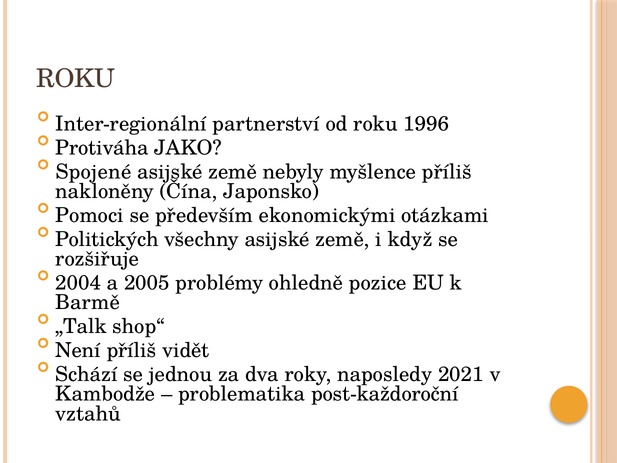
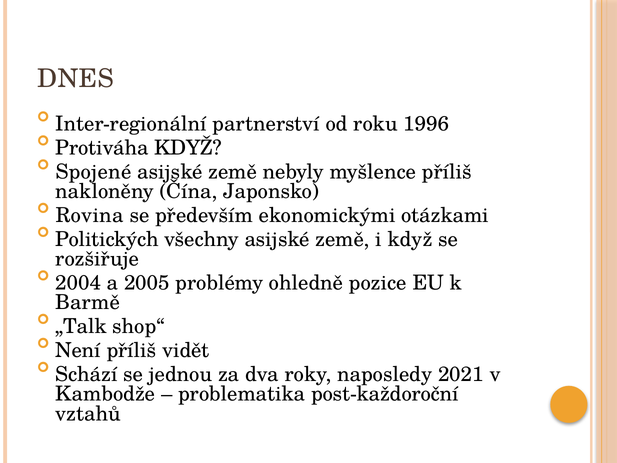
ROKU: ROKU -> DNES (76, 79)
Protiváha JAKO: JAKO -> KDYŽ (188, 148)
Pomoci: Pomoci -> Rovina (90, 215)
